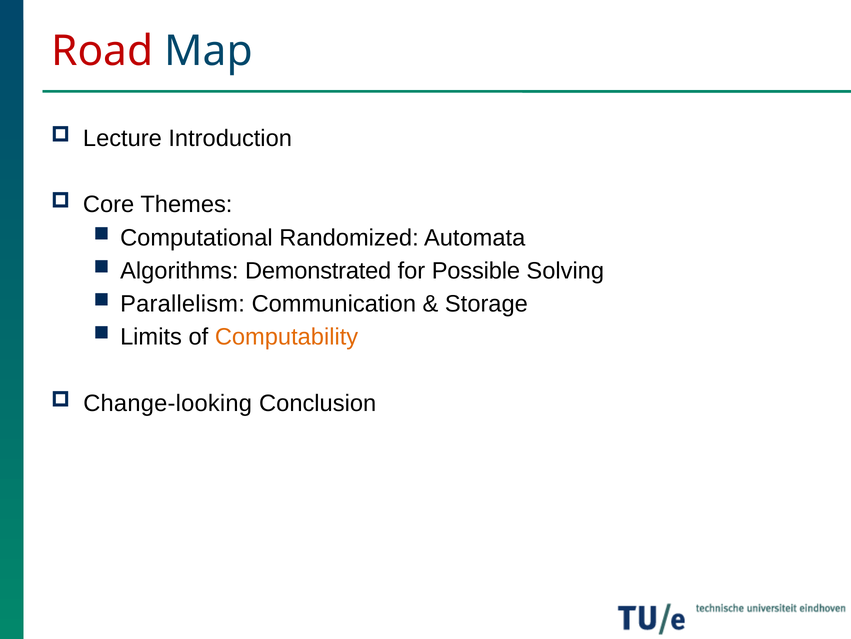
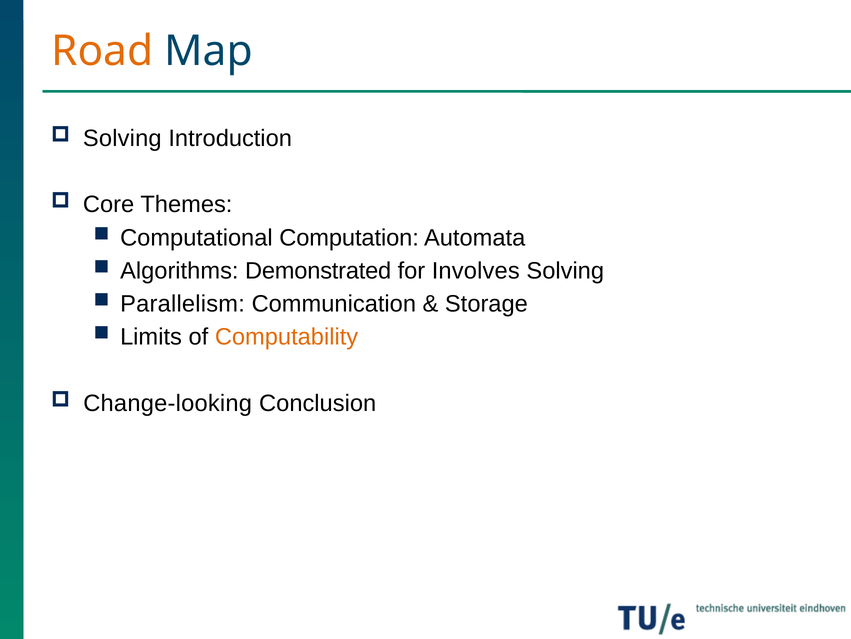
Road colour: red -> orange (102, 51)
Lecture: Lecture -> Solving (122, 138)
Randomized: Randomized -> Computation (349, 237)
Possible: Possible -> Involves (476, 271)
